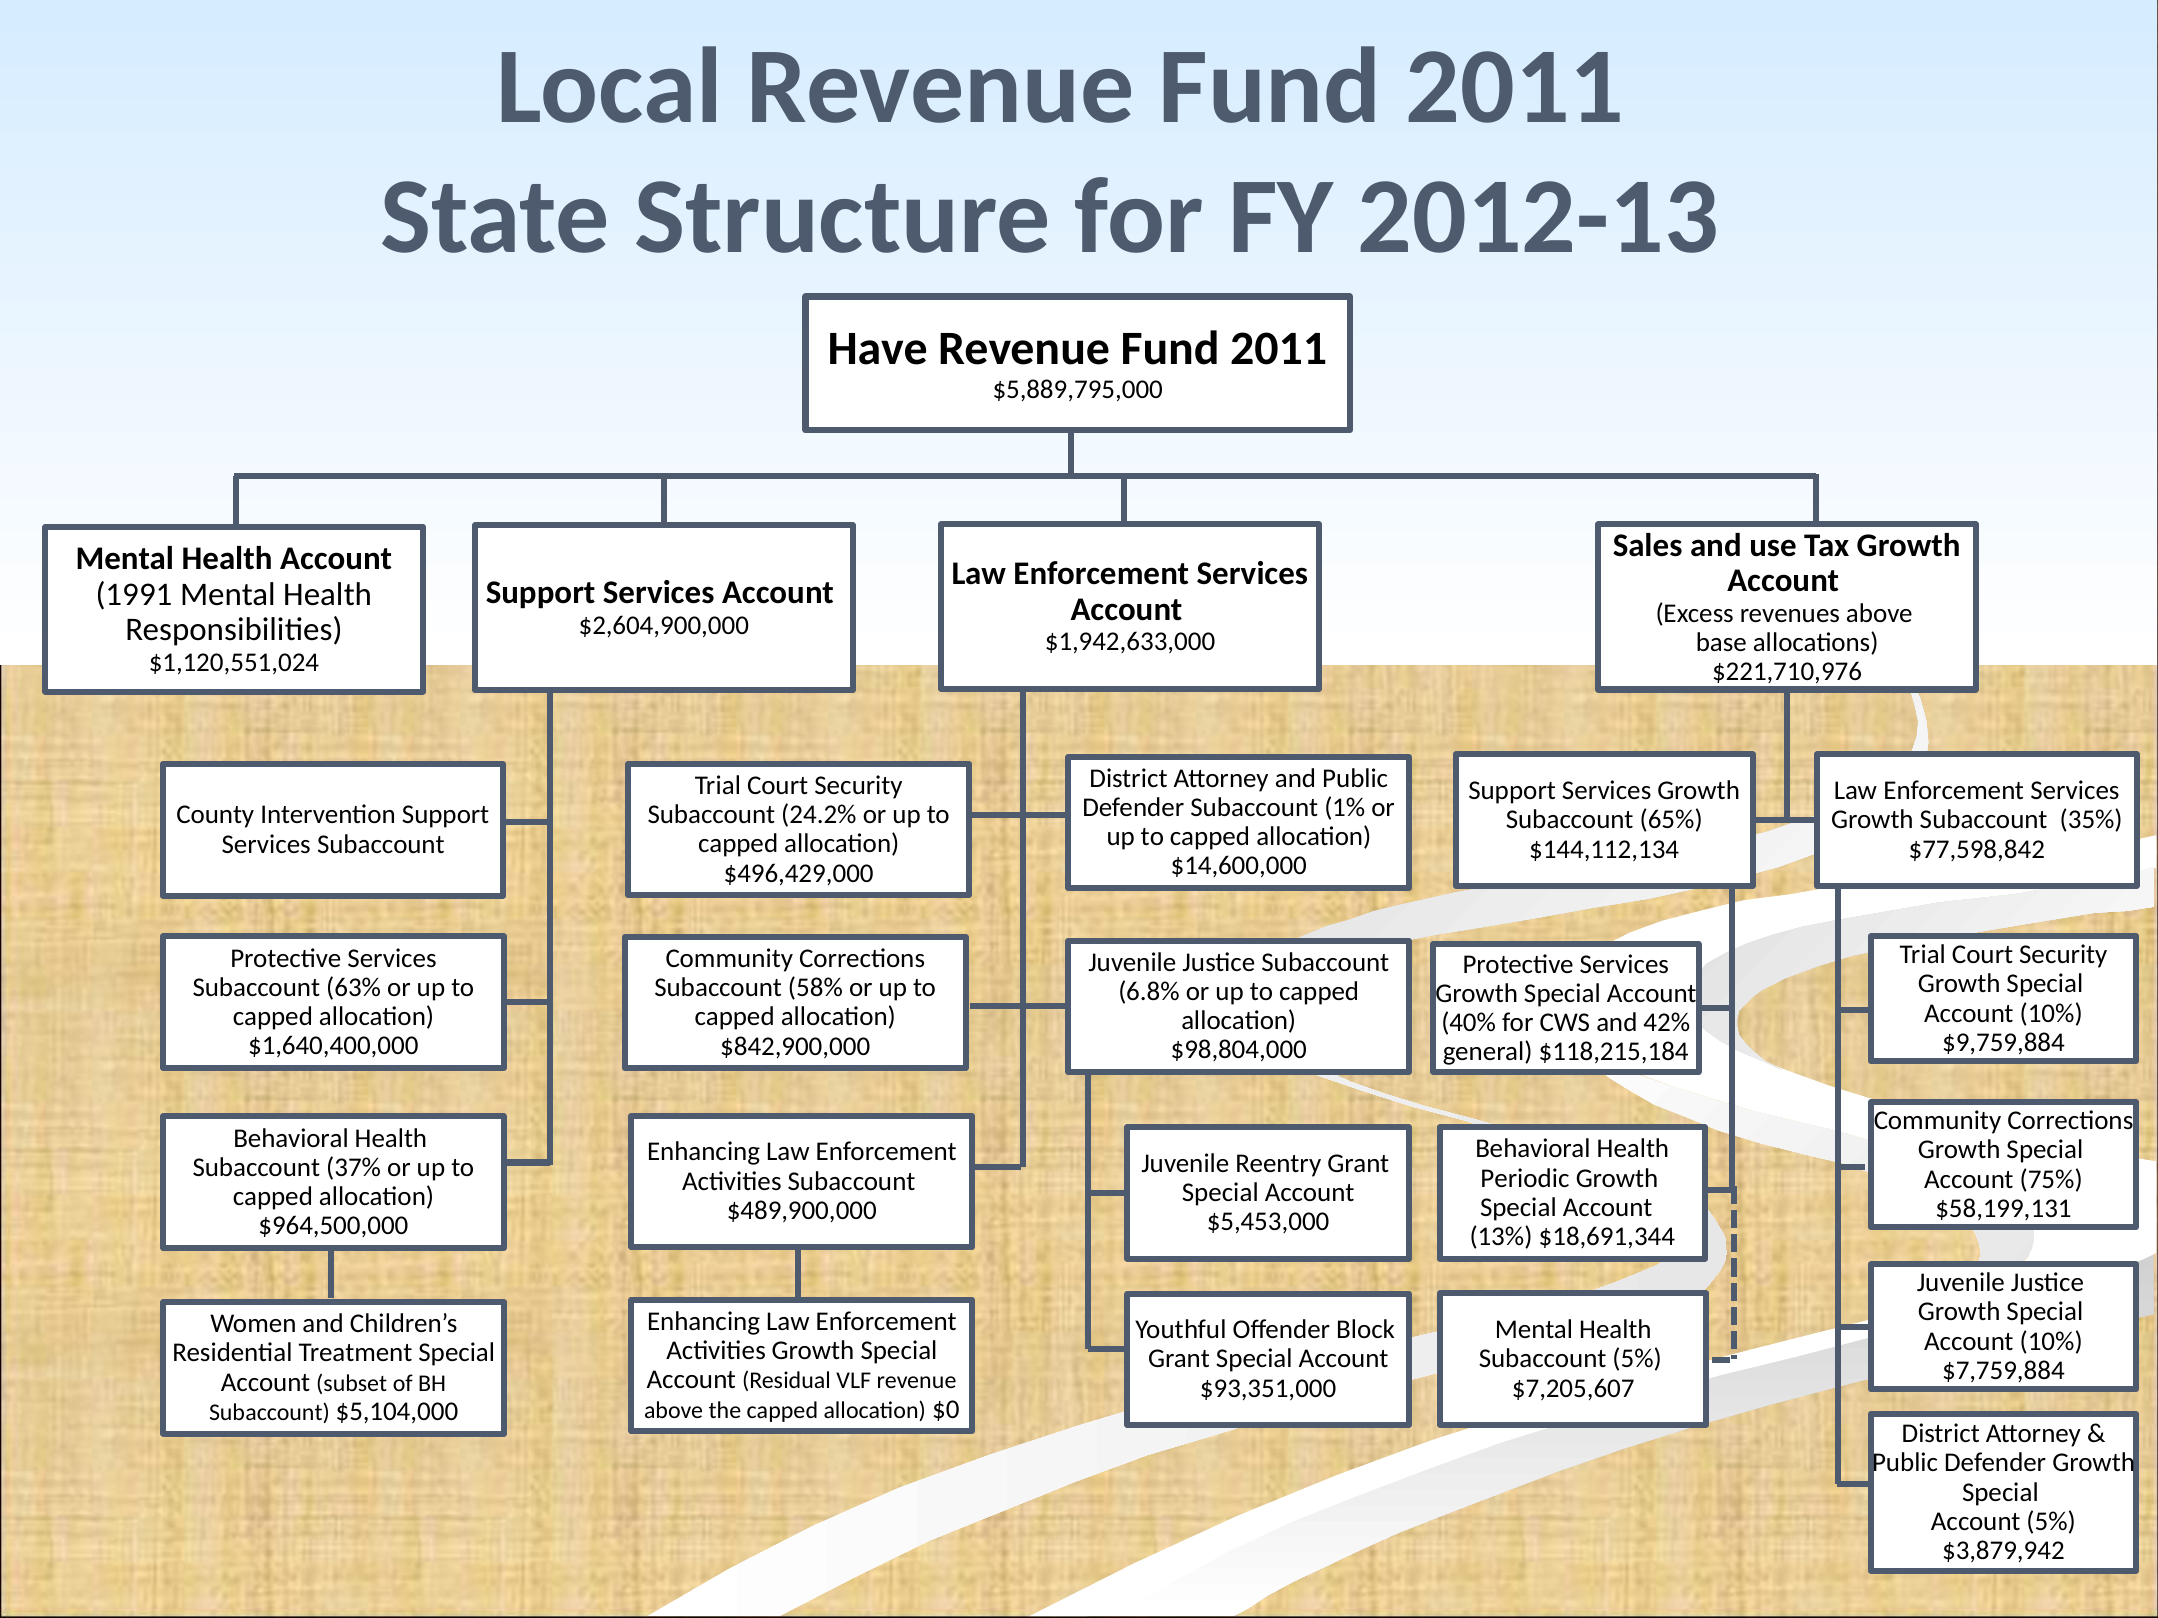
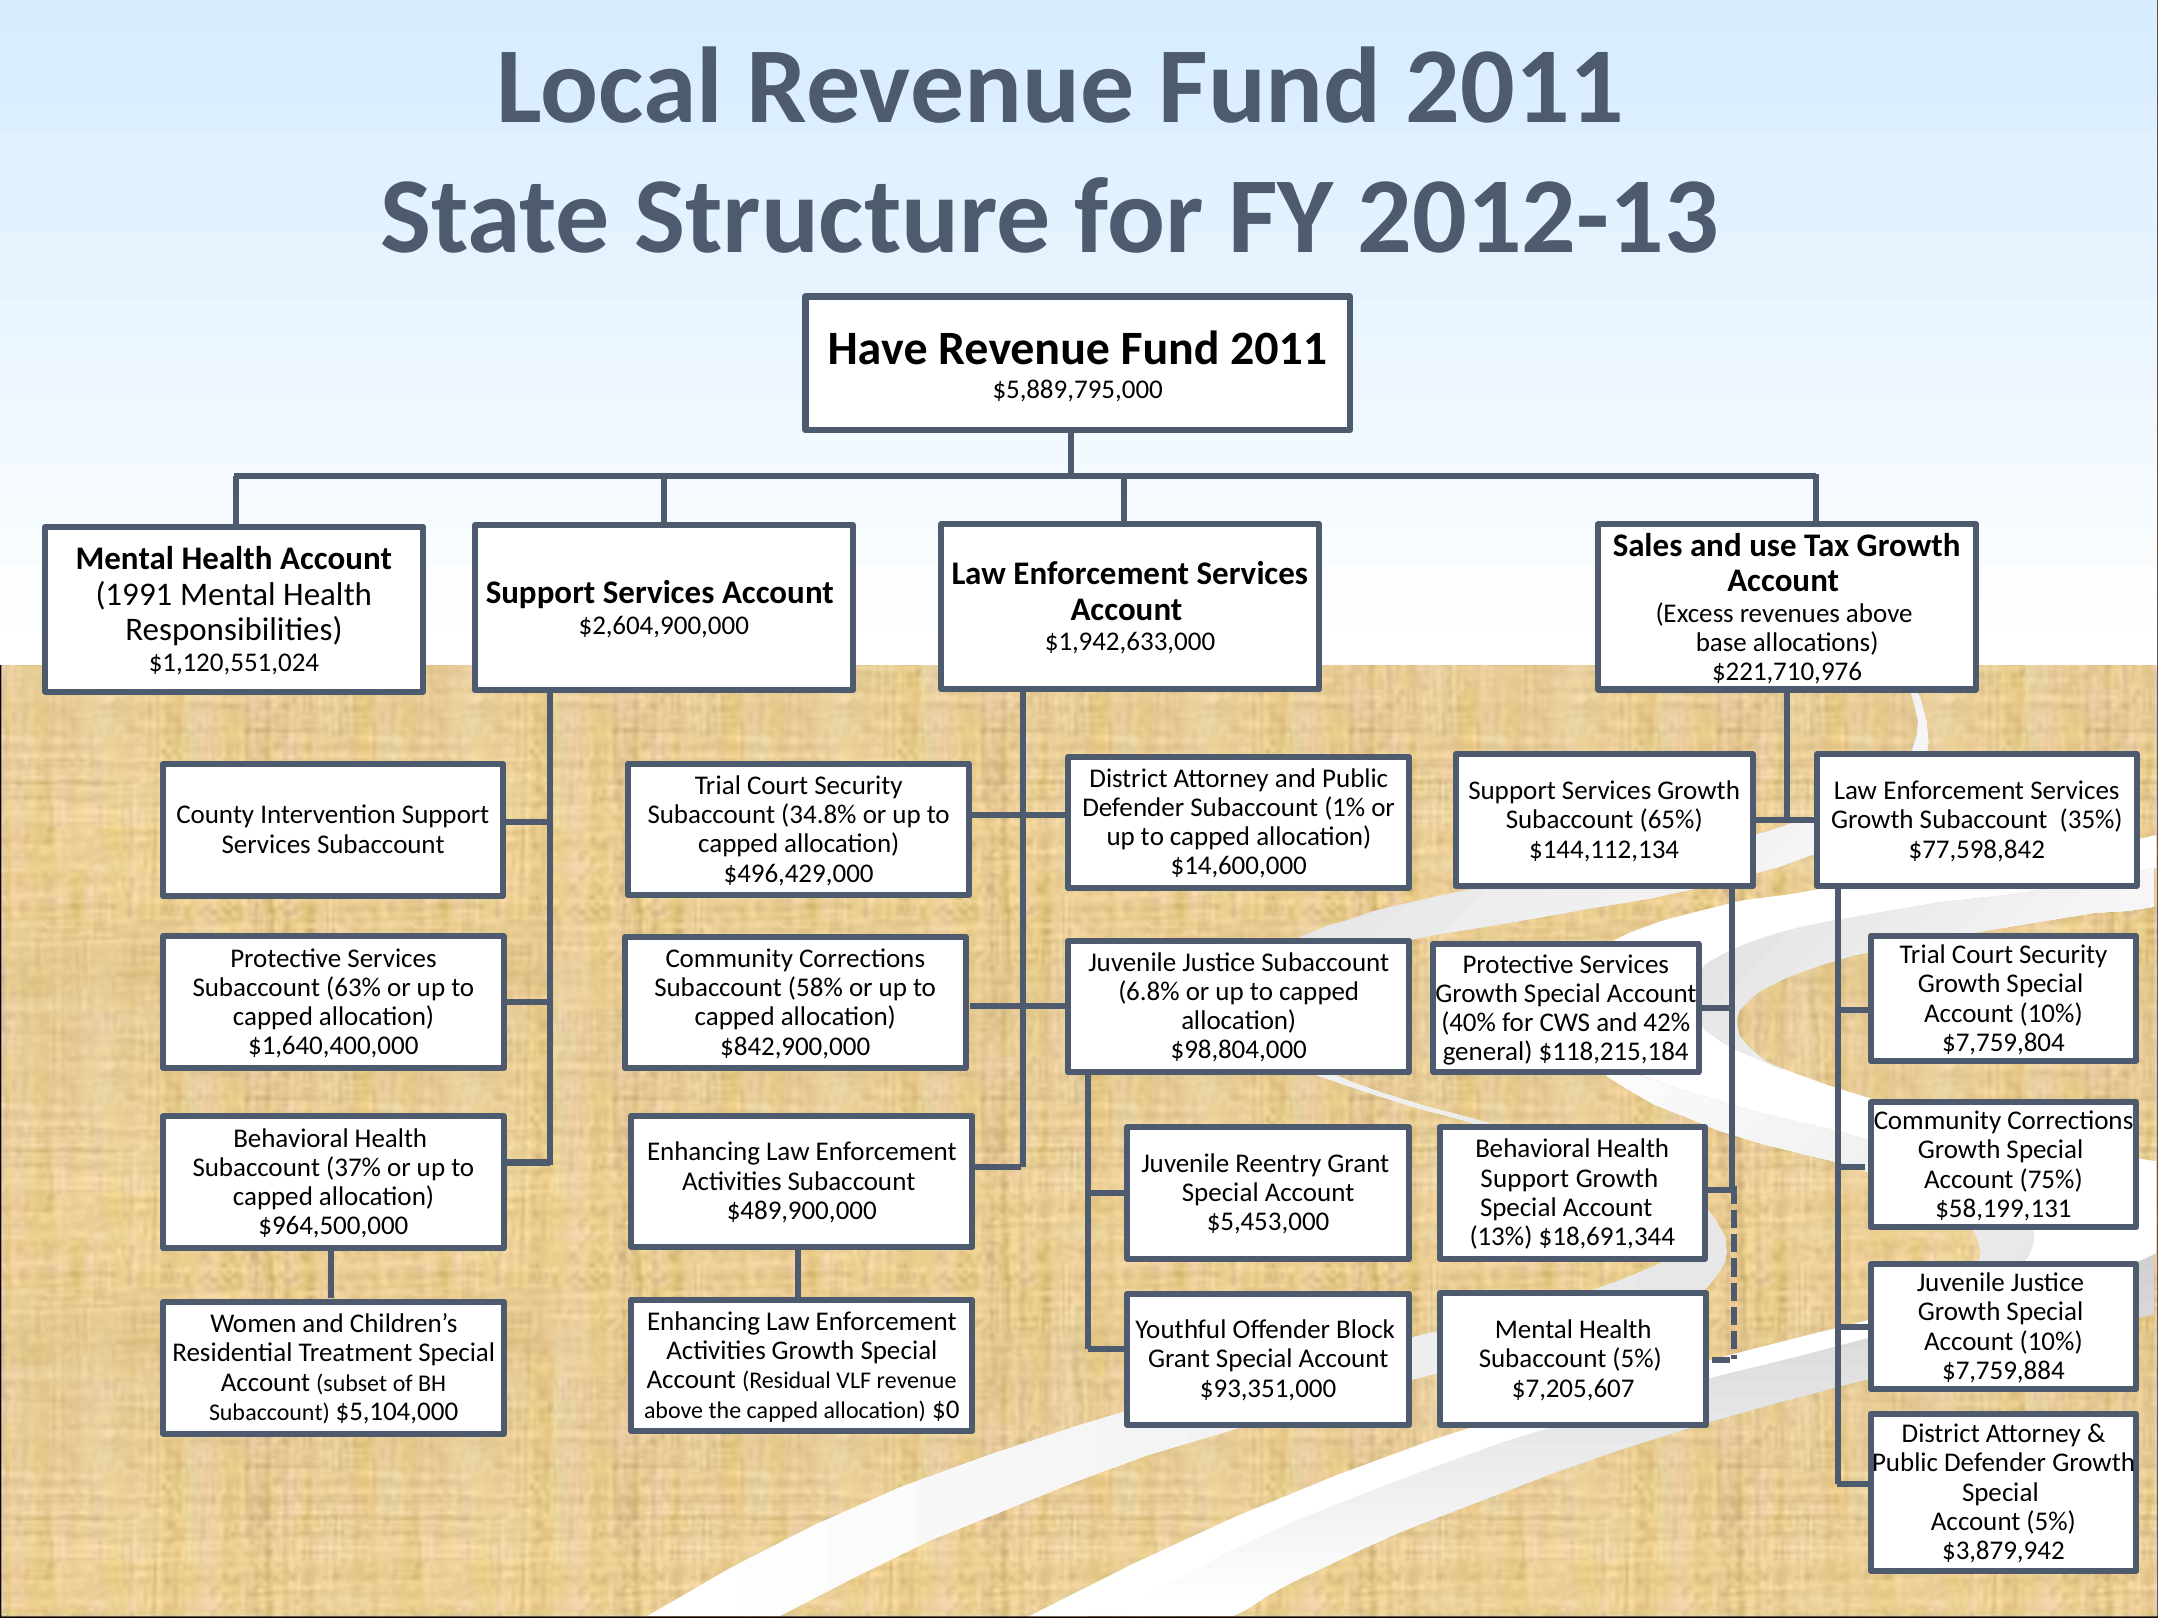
24.2%: 24.2% -> 34.8% (819, 815)
$9,759,884: $9,759,884 -> $7,759,804 (2003, 1043)
Periodic: Periodic -> Support (1525, 1179)
